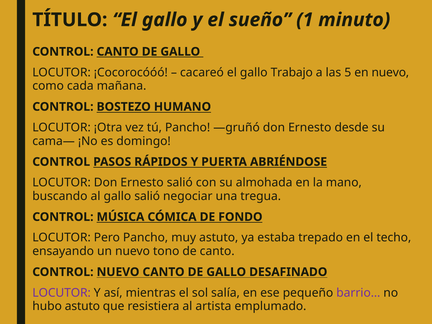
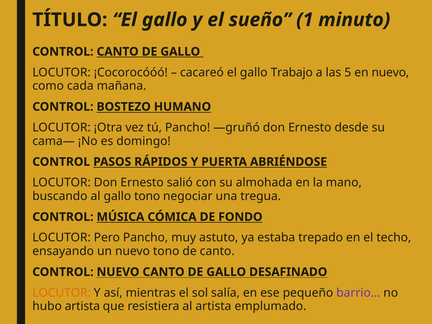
gallo salió: salió -> tono (147, 196)
LOCUTOR colour: purple -> orange (62, 293)
hubo astuto: astuto -> artista (82, 306)
